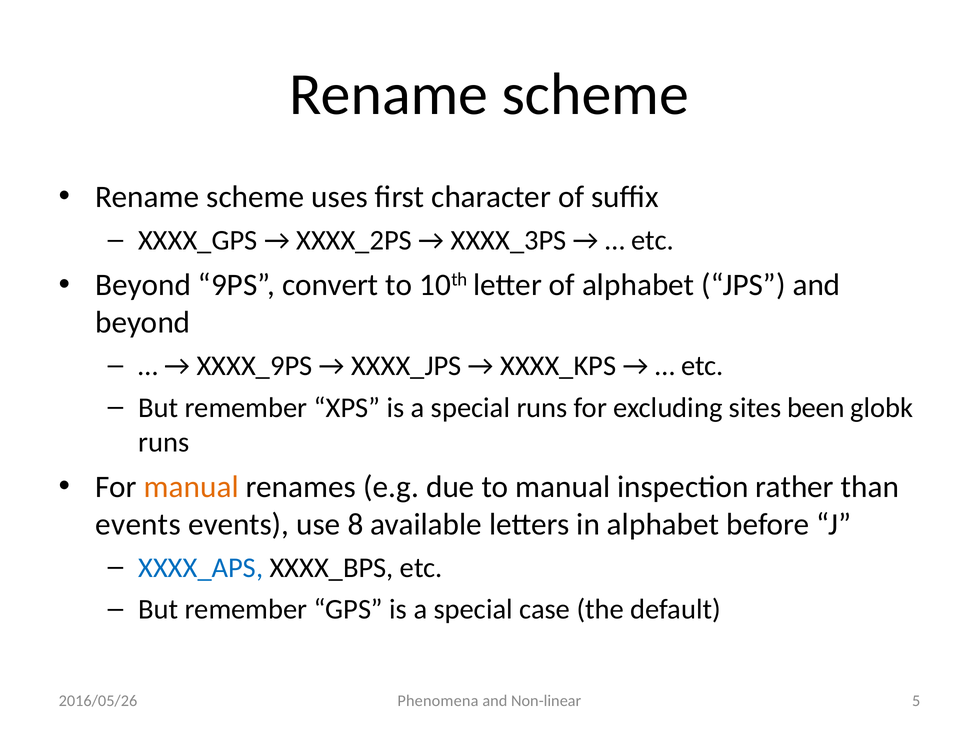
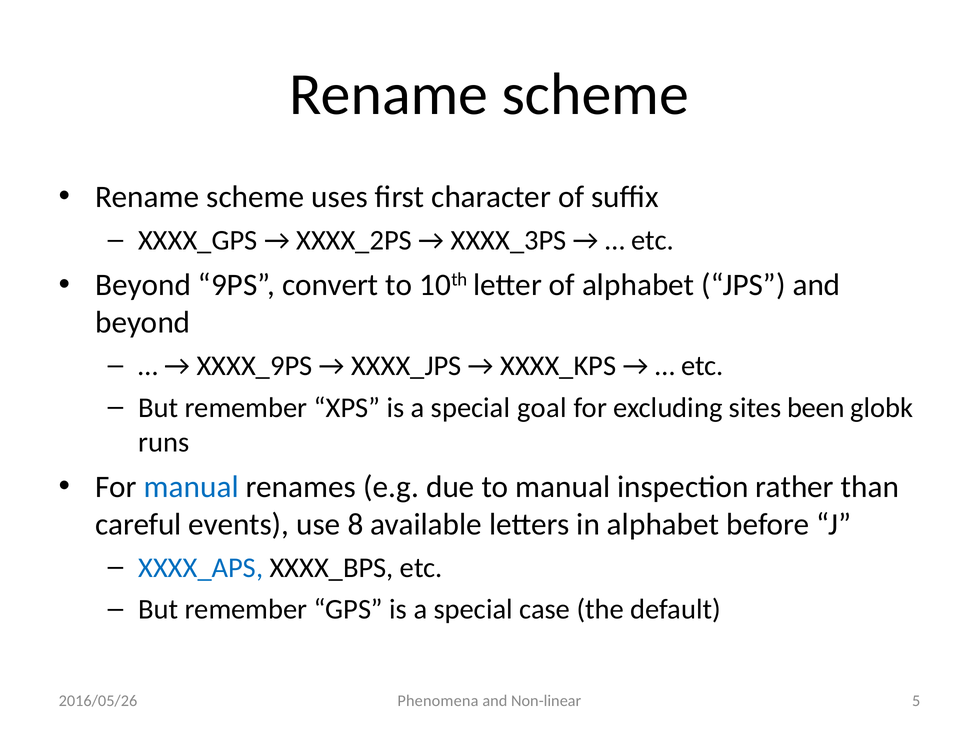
special runs: runs -> goal (542, 408)
manual colour: orange -> blue (191, 487)
events: events -> careful (138, 525)
